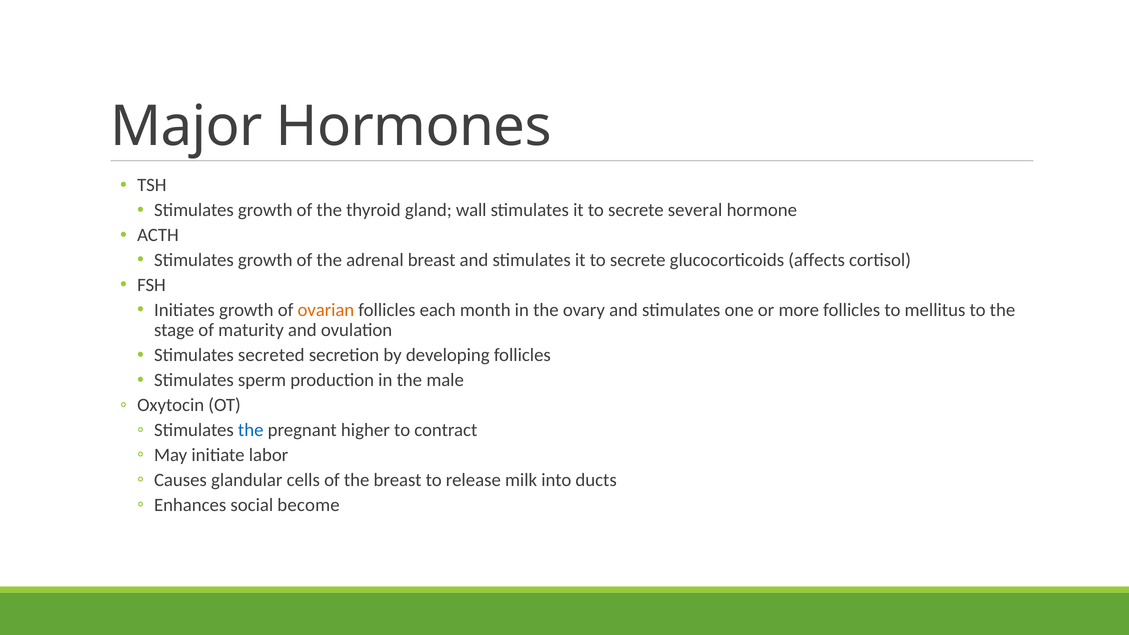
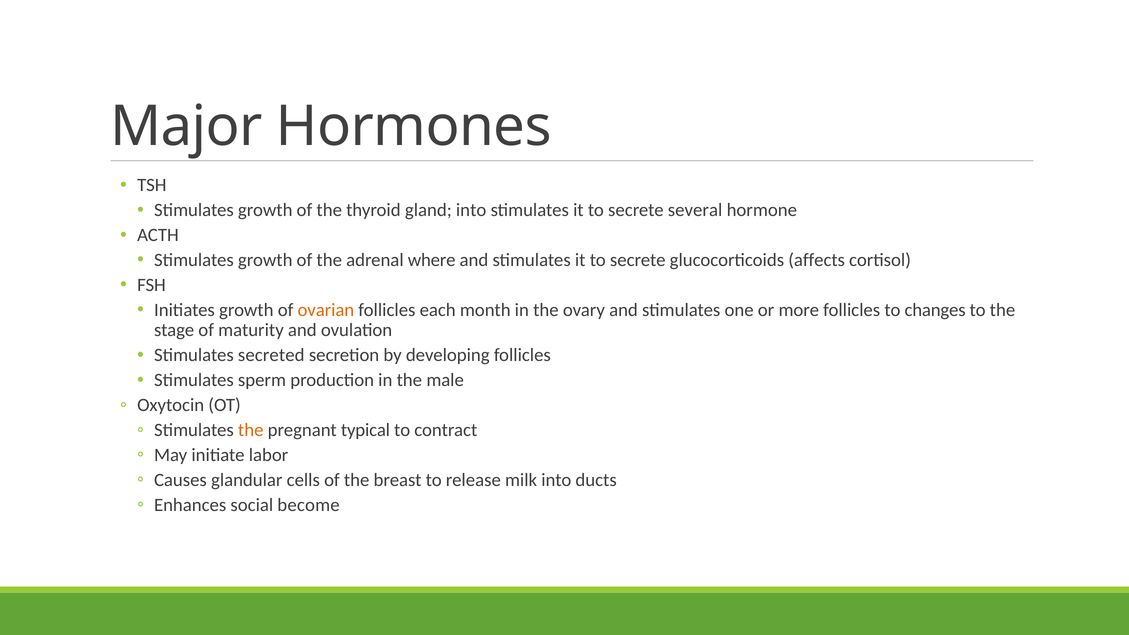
gland wall: wall -> into (471, 210)
adrenal breast: breast -> where (432, 260)
mellitus: mellitus -> changes (935, 310)
the colour: blue -> orange (251, 430)
higher: higher -> typical (365, 430)
